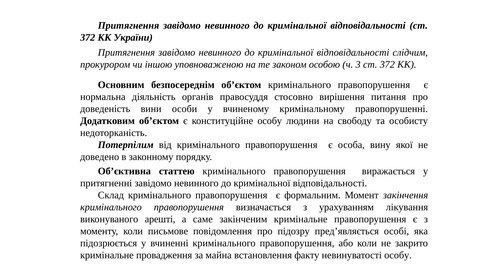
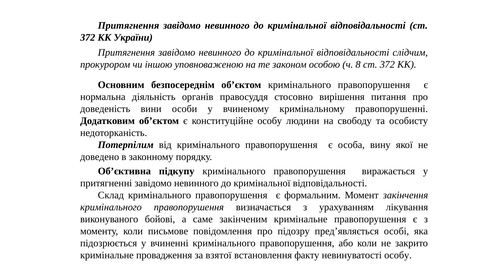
3: 3 -> 8 (358, 64)
статтею: статтею -> підкупу (177, 171)
арешті: арешті -> бойові (160, 219)
майна: майна -> взятої (219, 255)
